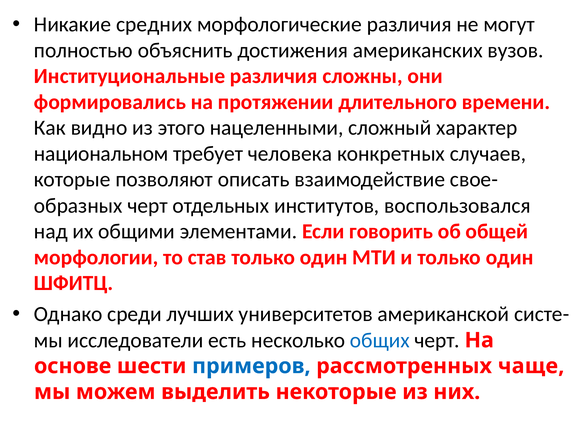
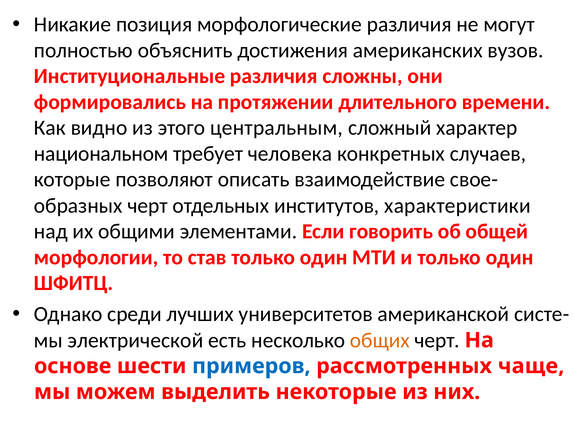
средних: средних -> позиция (154, 25)
нацеленными: нацеленными -> центральным (276, 128)
воспользовался: воспользовался -> характеристики (457, 206)
исследователи: исследователи -> электрической (135, 340)
общих colour: blue -> orange (380, 340)
